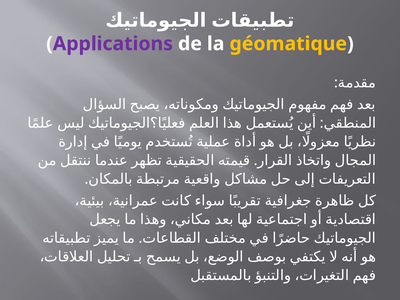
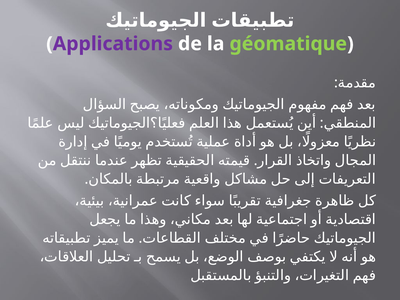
géomatique colour: yellow -> light green (288, 44)
